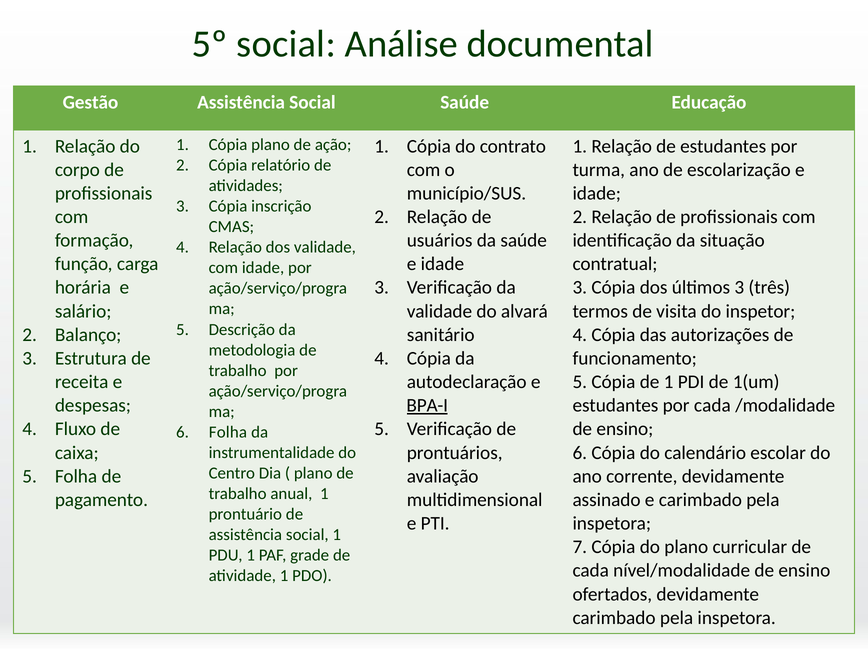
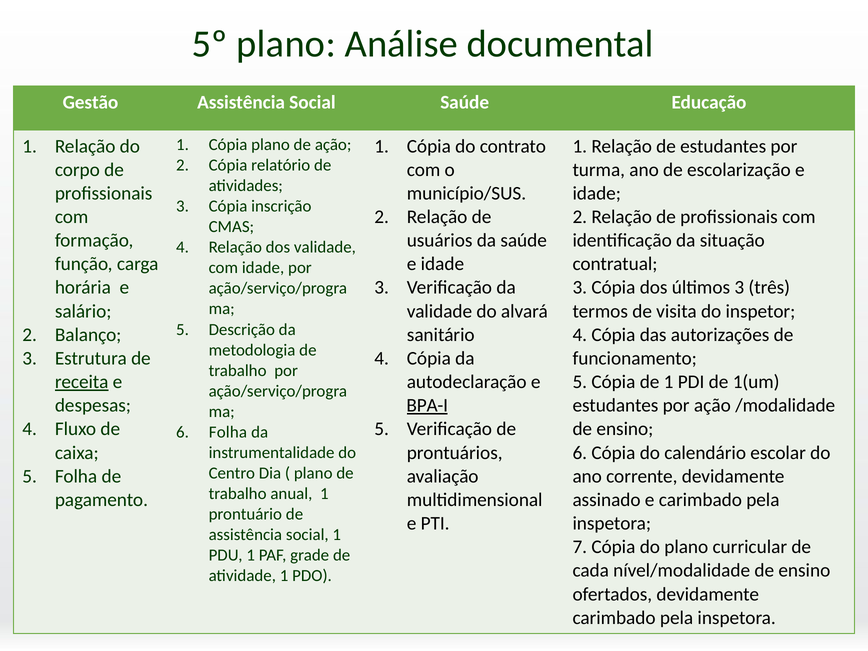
5º social: social -> plano (286, 44)
receita underline: none -> present (82, 382)
por cada: cada -> ação (712, 406)
